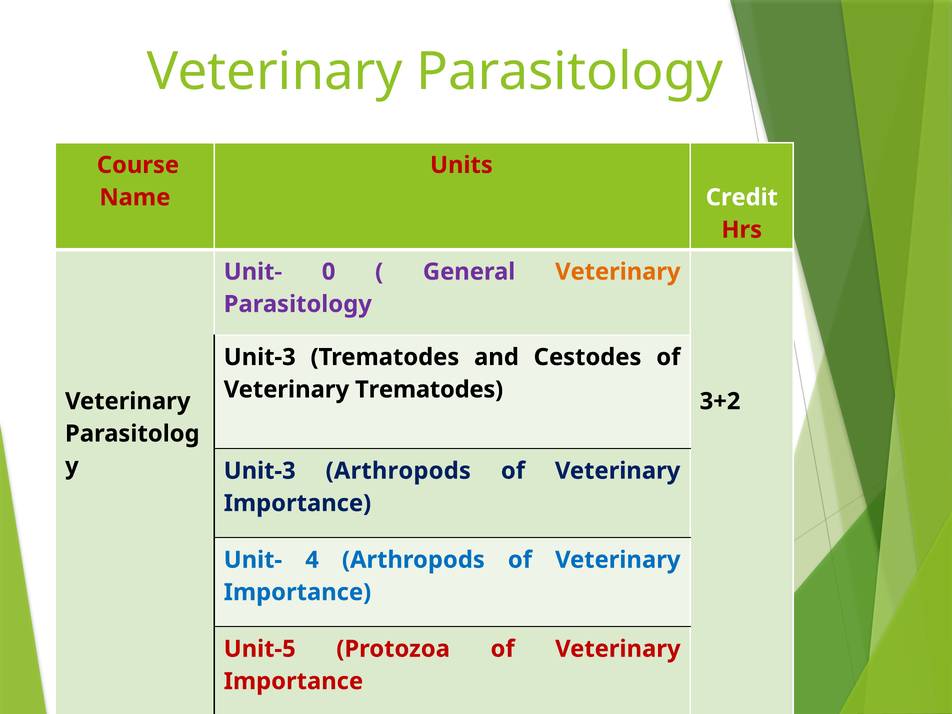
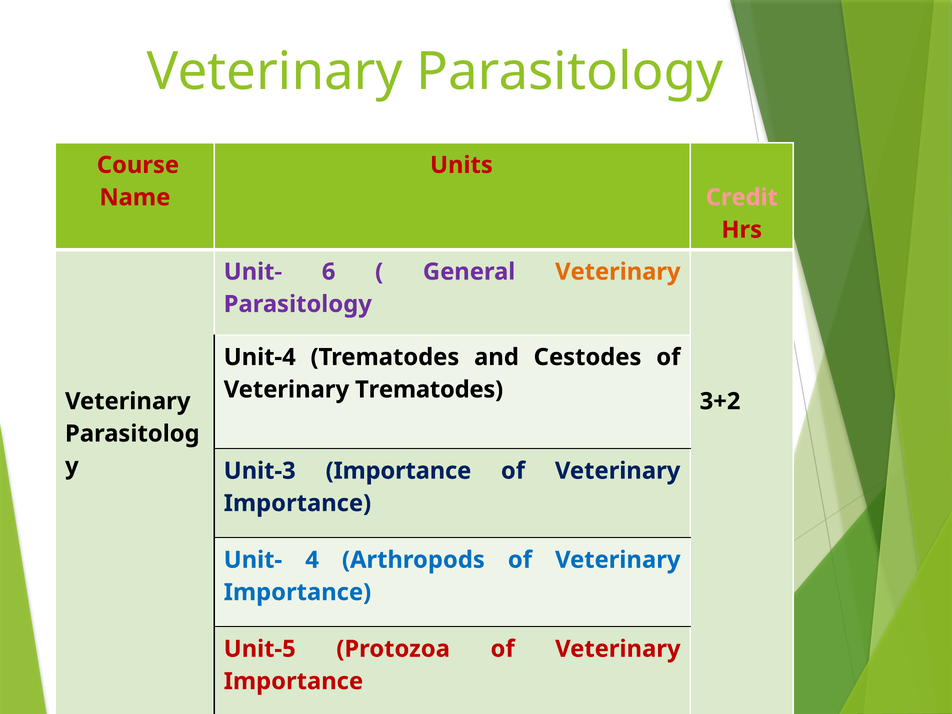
Credit colour: white -> pink (742, 197)
0: 0 -> 6 (329, 272)
Unit-3: Unit-3 -> Unit-4 (260, 357)
Unit-3 Arthropods: Arthropods -> Importance (398, 471)
